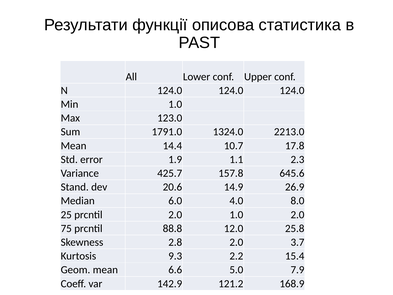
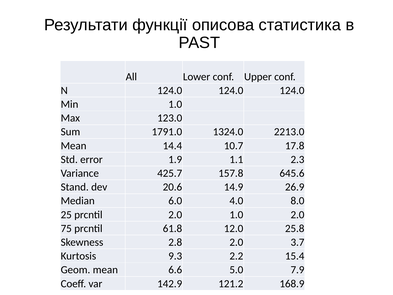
88.8: 88.8 -> 61.8 (172, 228)
